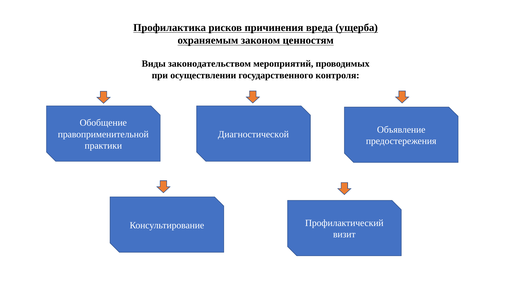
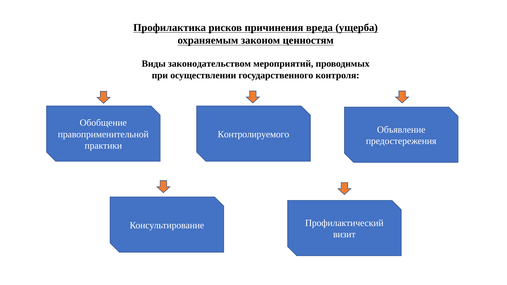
Диагностической: Диагностической -> Контролируемого (253, 134)
